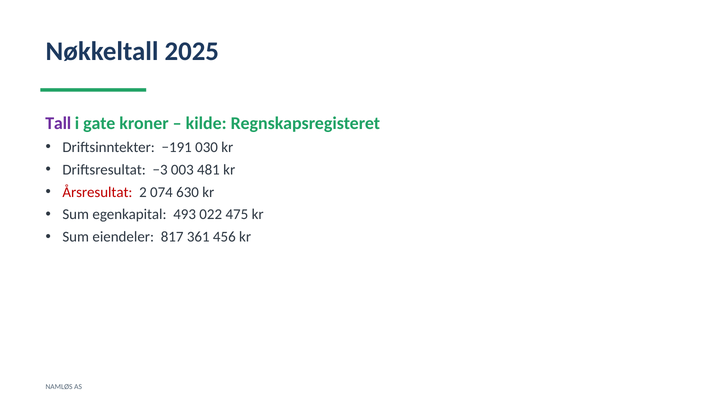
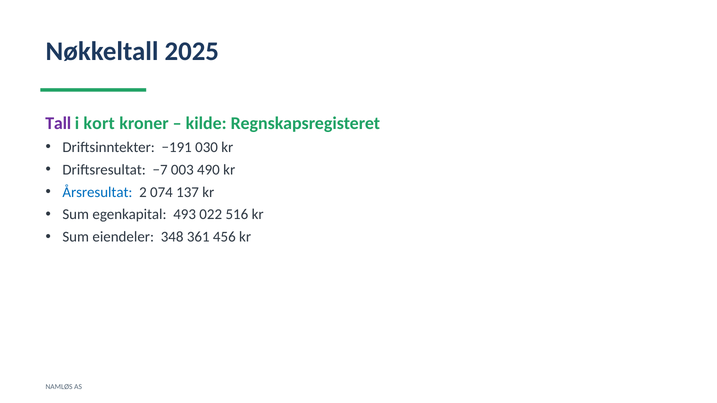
gate: gate -> kort (99, 123)
−3: −3 -> −7 (160, 170)
481: 481 -> 490 (208, 170)
Årsresultat colour: red -> blue (97, 192)
630: 630 -> 137 (188, 192)
475: 475 -> 516 (237, 215)
817: 817 -> 348 (172, 237)
